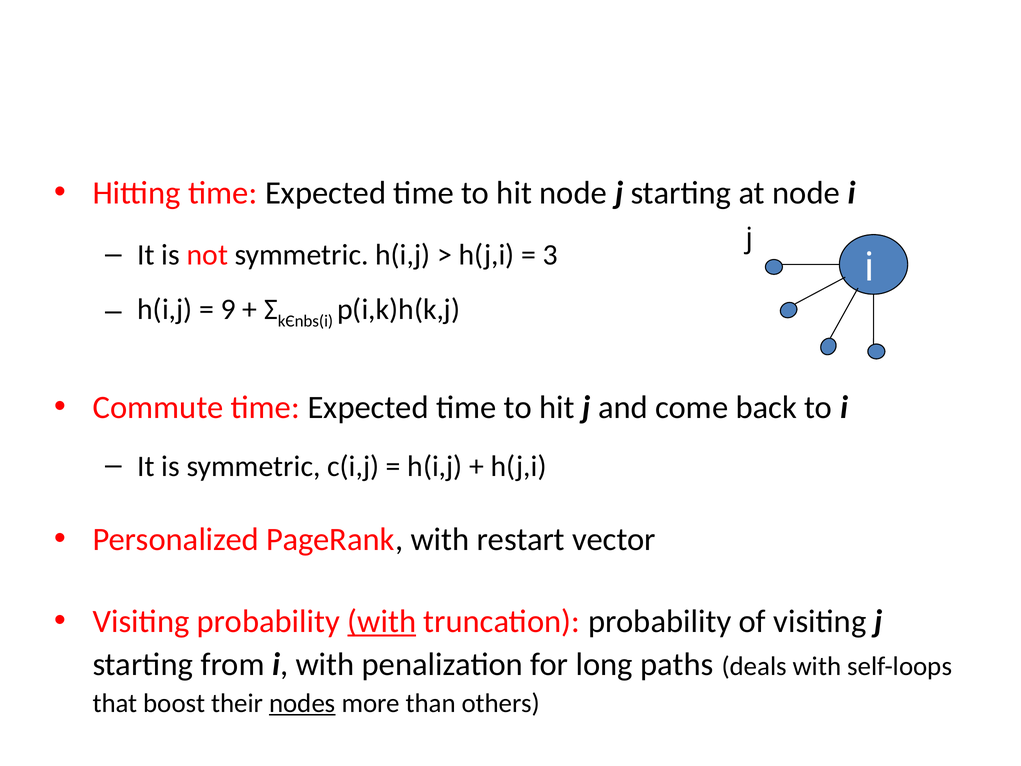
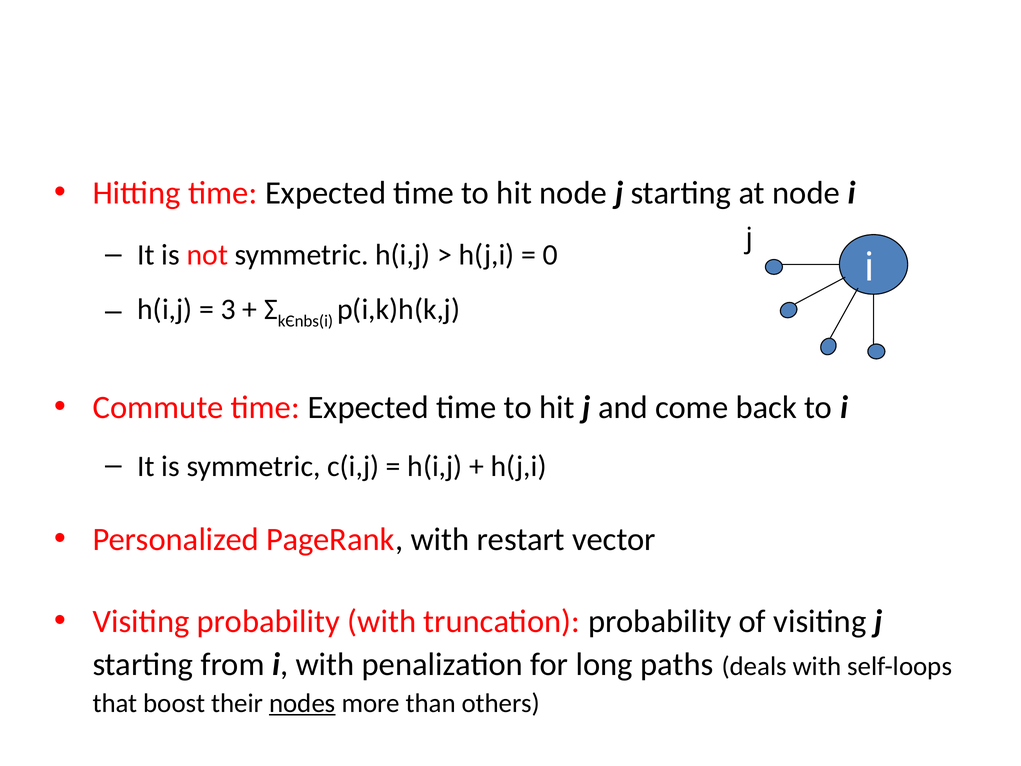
3: 3 -> 0 (550, 255)
9: 9 -> 3 (228, 309)
with underline: present -> none (382, 621)
